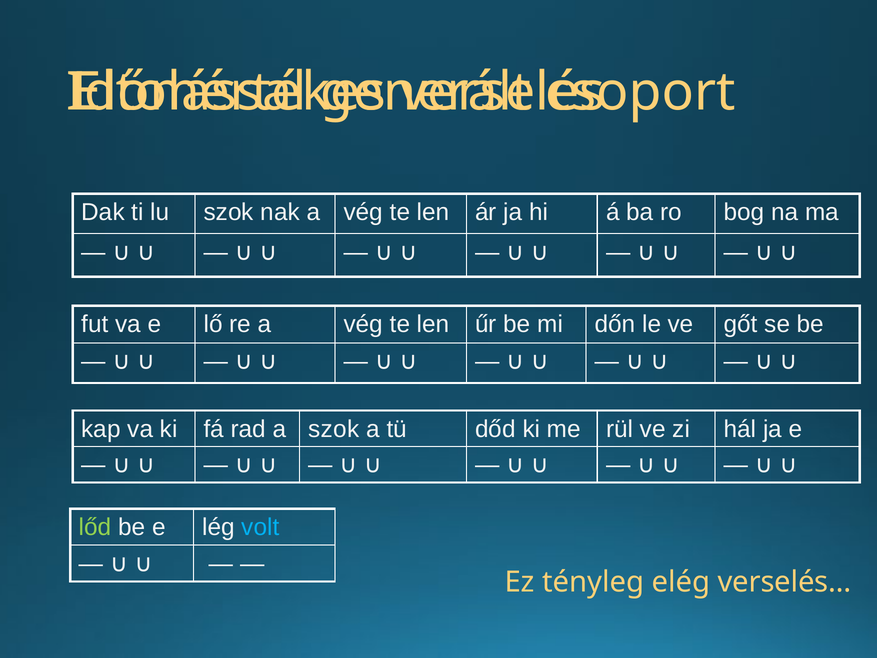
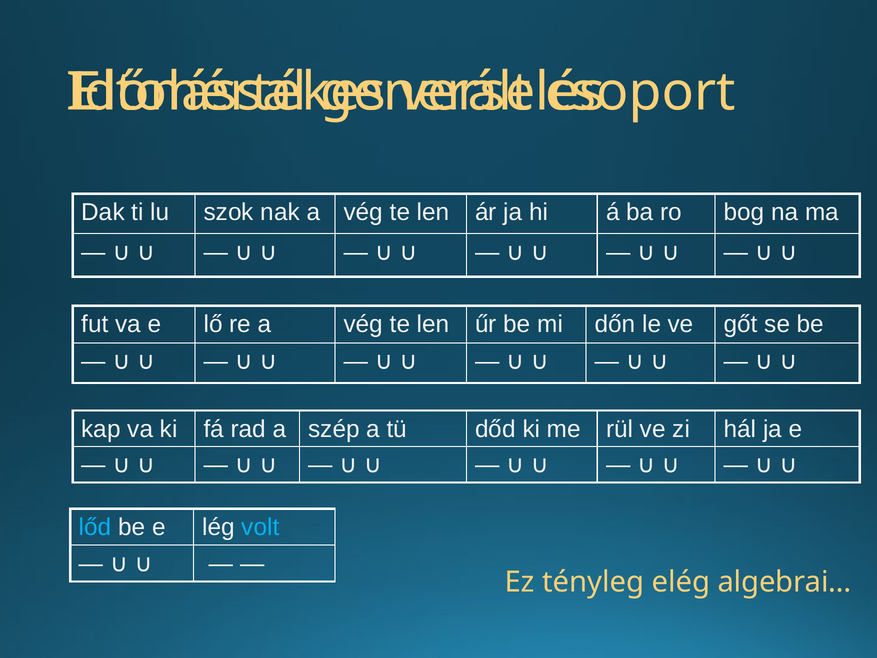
a szok: szok -> szép (334, 429)
lőd colour: light green -> light blue (95, 527)
verselés…: verselés… -> algebrai… (785, 582)
